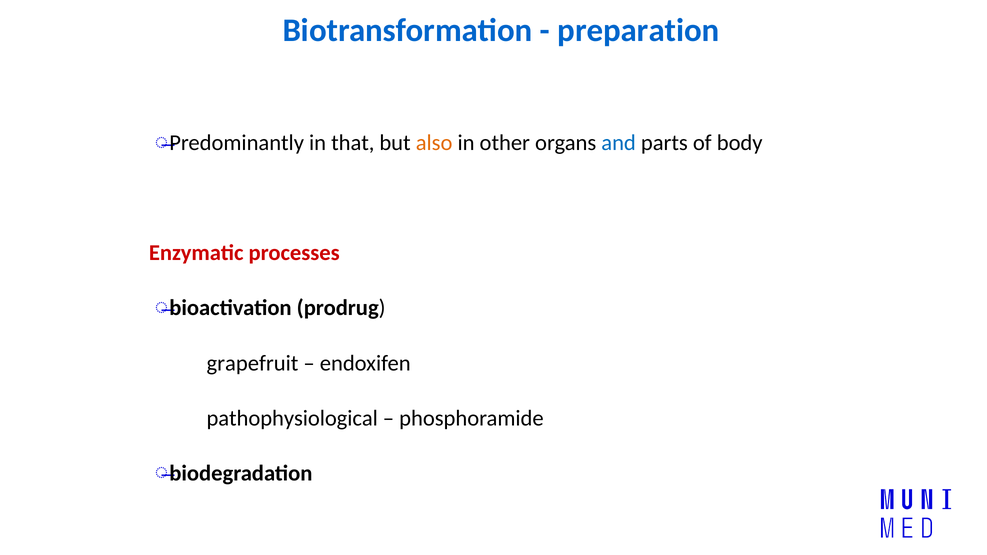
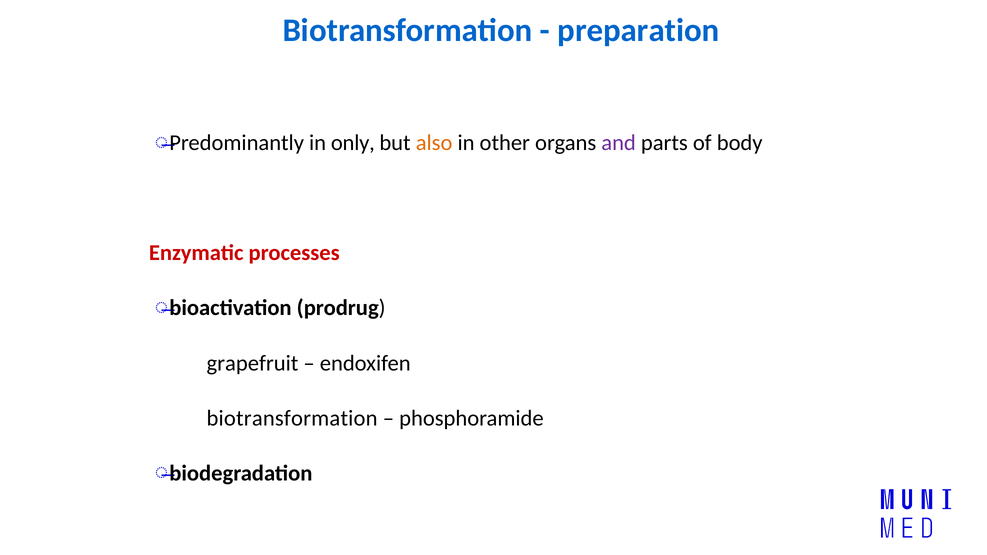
that: that -> only (353, 143)
and colour: blue -> purple (619, 143)
pathophysiological: pathophysiological -> biotransformation (292, 418)
